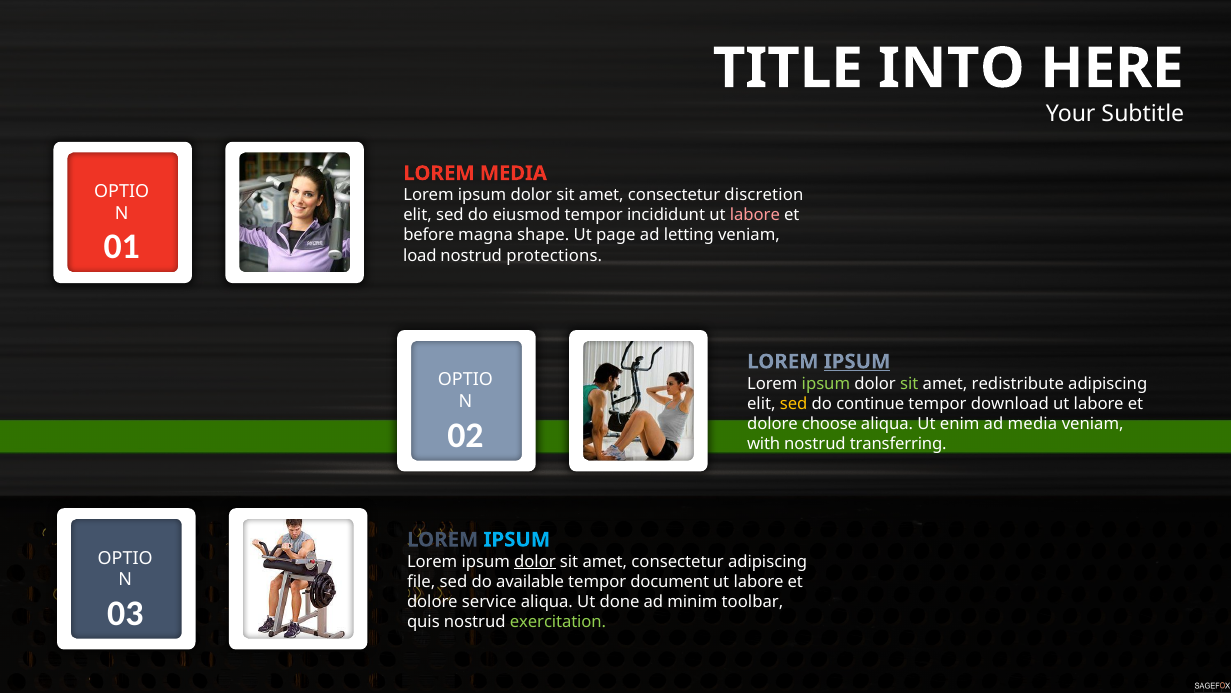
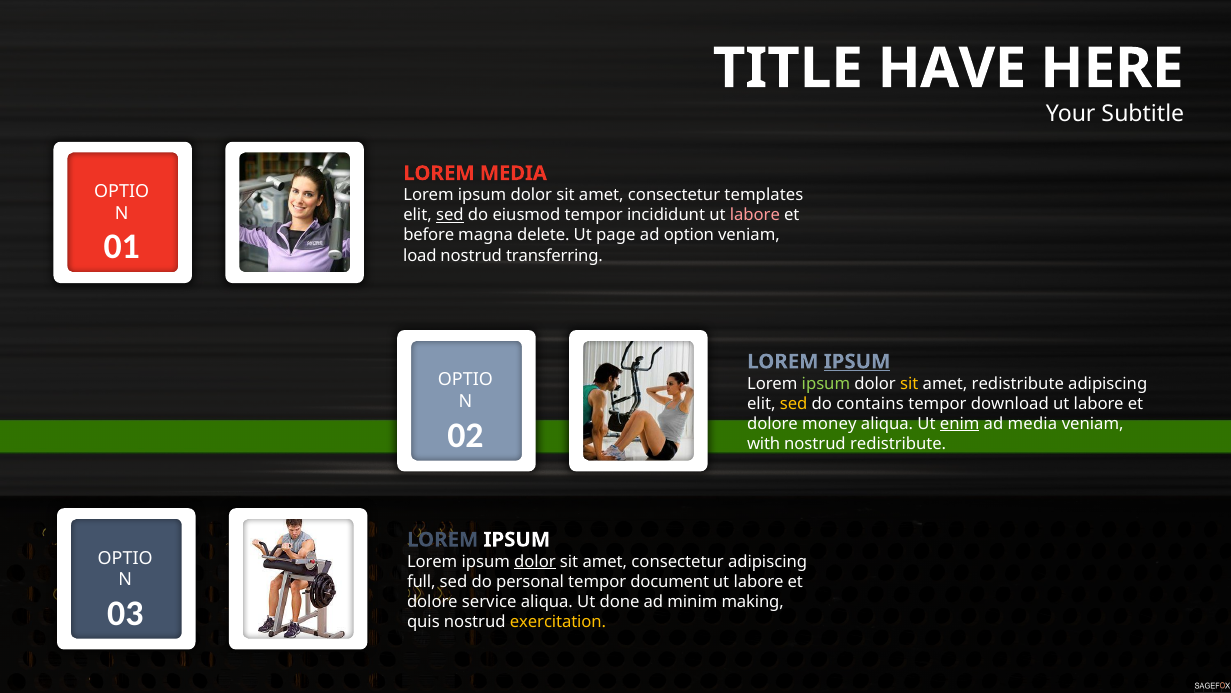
INTO: INTO -> HAVE (952, 68)
discretion: discretion -> templates (764, 195)
sed underline: none -> present (450, 215)
shape: shape -> delete (543, 235)
letting: letting -> option (689, 235)
protections: protections -> transferring (554, 255)
sit colour: light green -> yellow (909, 383)
continue: continue -> contains (870, 403)
choose: choose -> money (829, 423)
enim underline: none -> present (960, 423)
nostrud transferring: transferring -> redistribute (898, 443)
IPSUM colour: light blue -> white (517, 539)
file: file -> full (421, 581)
available: available -> personal (530, 581)
toolbar: toolbar -> making (753, 601)
exercitation colour: light green -> yellow (558, 621)
